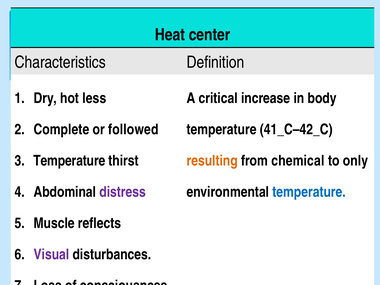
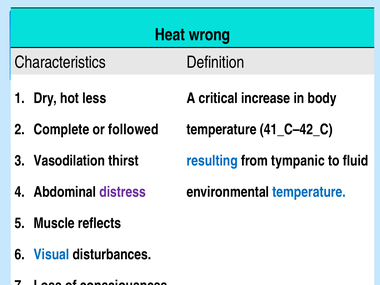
center: center -> wrong (209, 35)
Temperature: Temperature -> Vasodilation (69, 161)
resulting colour: orange -> blue (212, 161)
chemical: chemical -> tympanic (298, 161)
only: only -> fluid (356, 161)
Visual colour: purple -> blue (51, 254)
